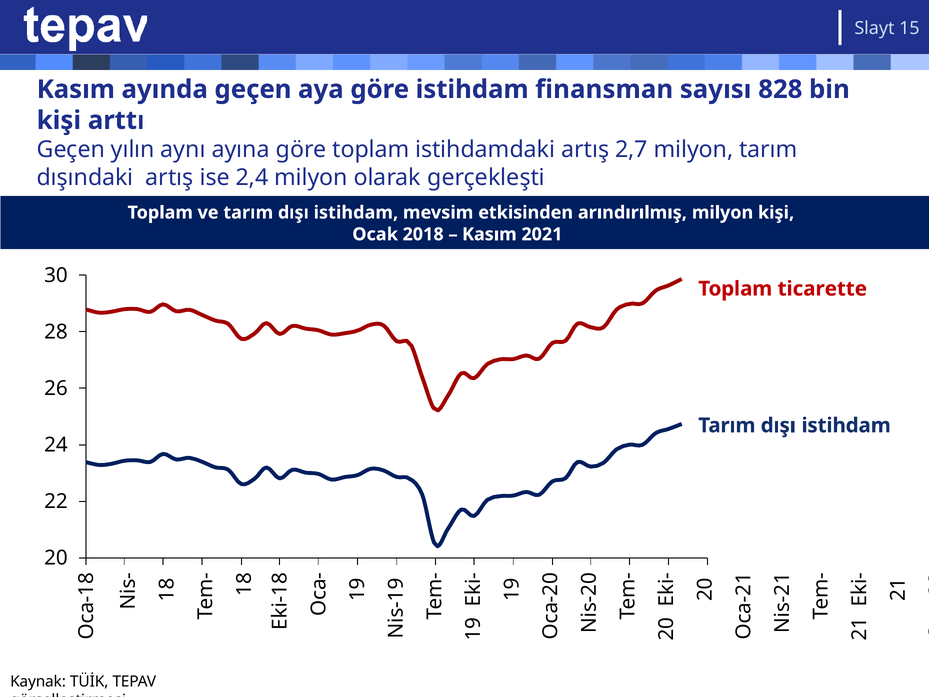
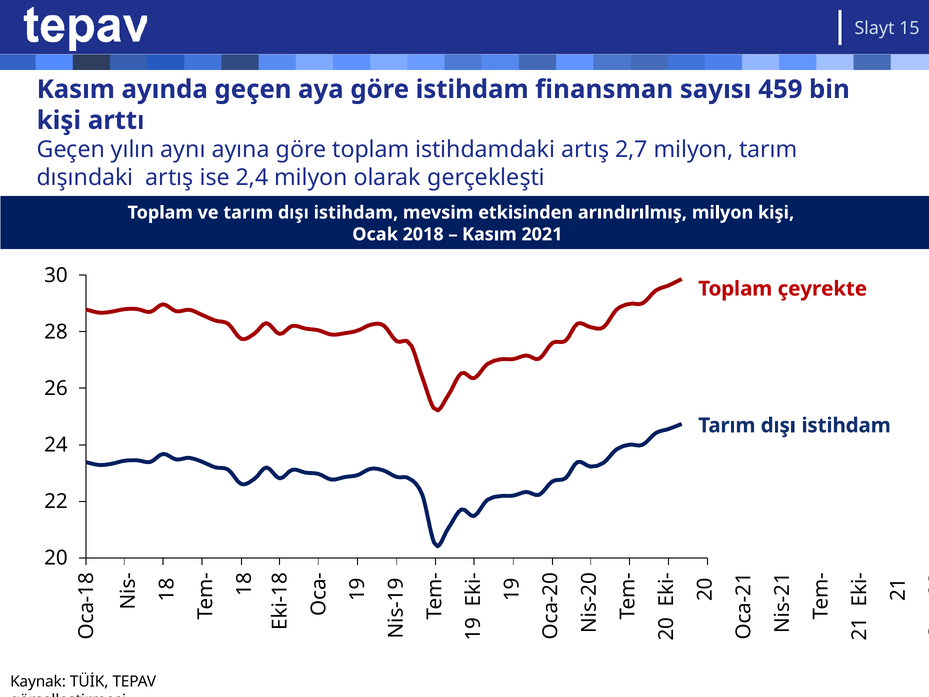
828: 828 -> 459 (780, 89)
ticarette: ticarette -> çeyrekte (822, 289)
